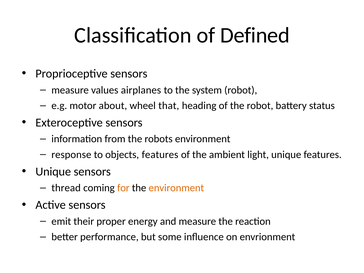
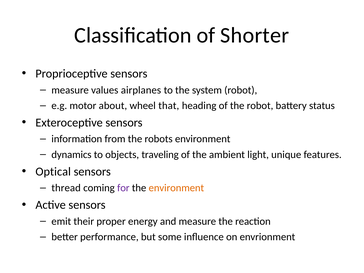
Defined: Defined -> Shorter (255, 35)
response: response -> dynamics (71, 155)
objects features: features -> traveling (160, 155)
Unique: Unique -> Optical (53, 172)
for colour: orange -> purple (123, 188)
